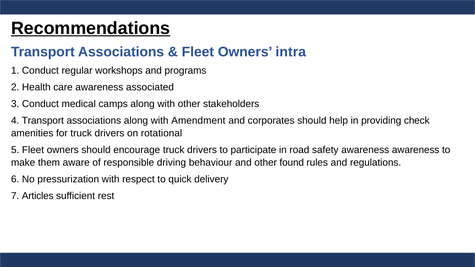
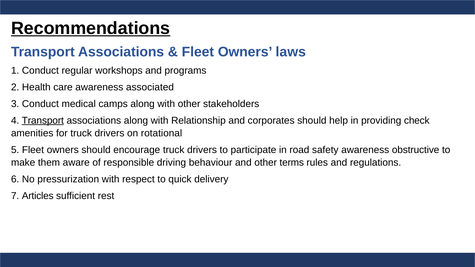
intra: intra -> laws (291, 52)
Transport underline: none -> present (43, 121)
Amendment: Amendment -> Relationship (198, 121)
awareness awareness: awareness -> obstructive (416, 150)
found: found -> terms (292, 163)
